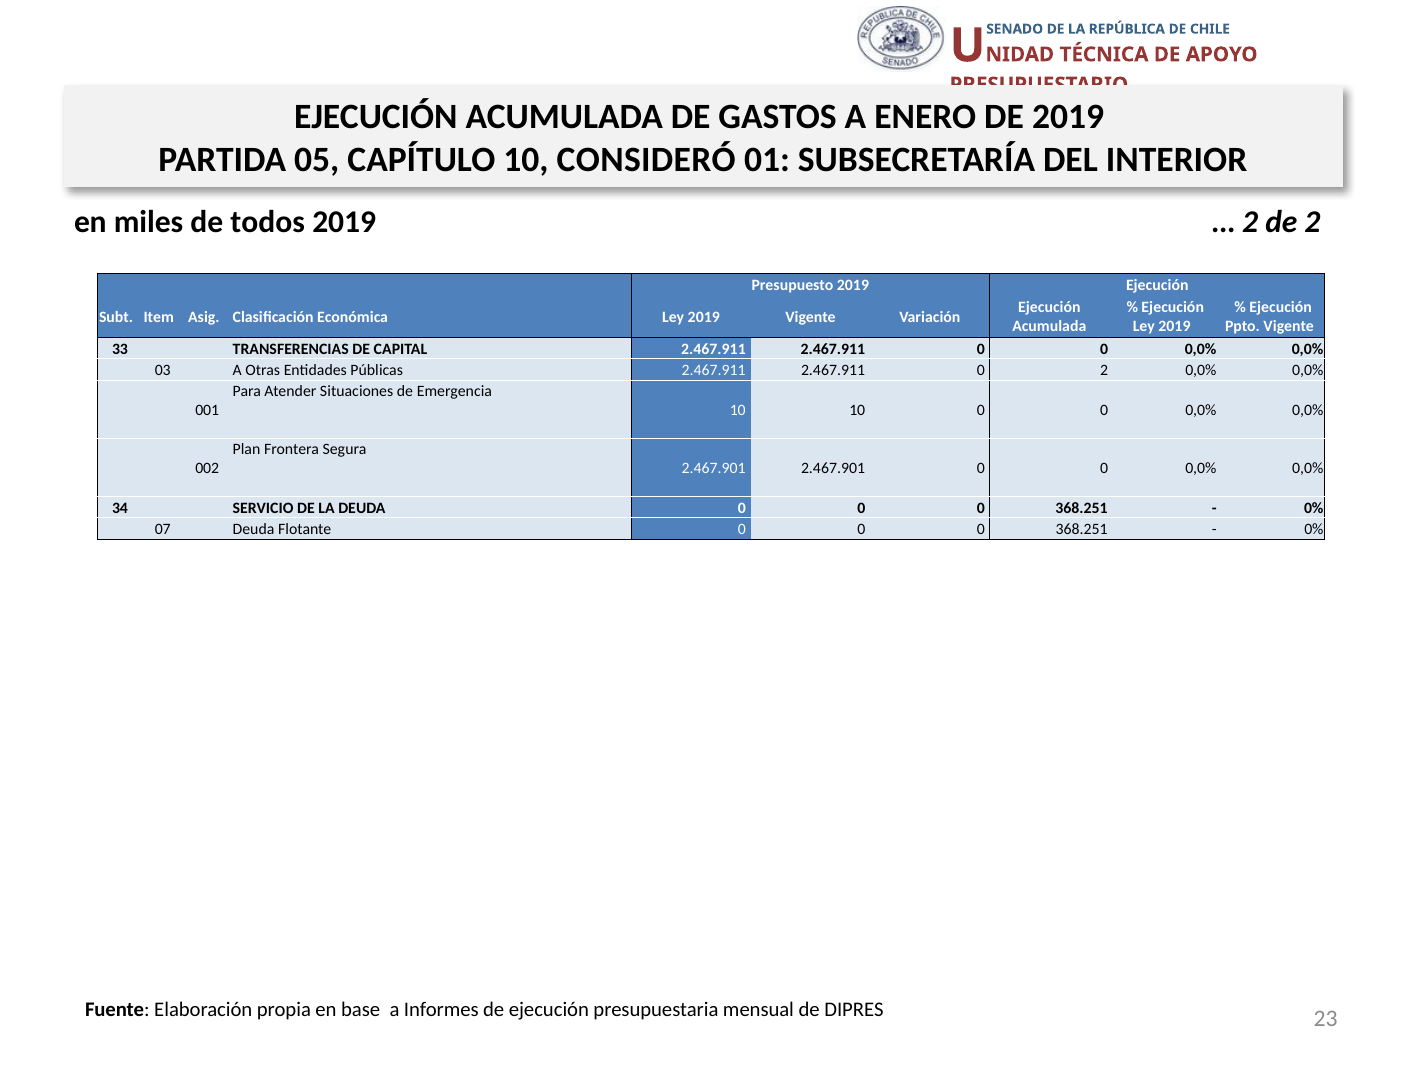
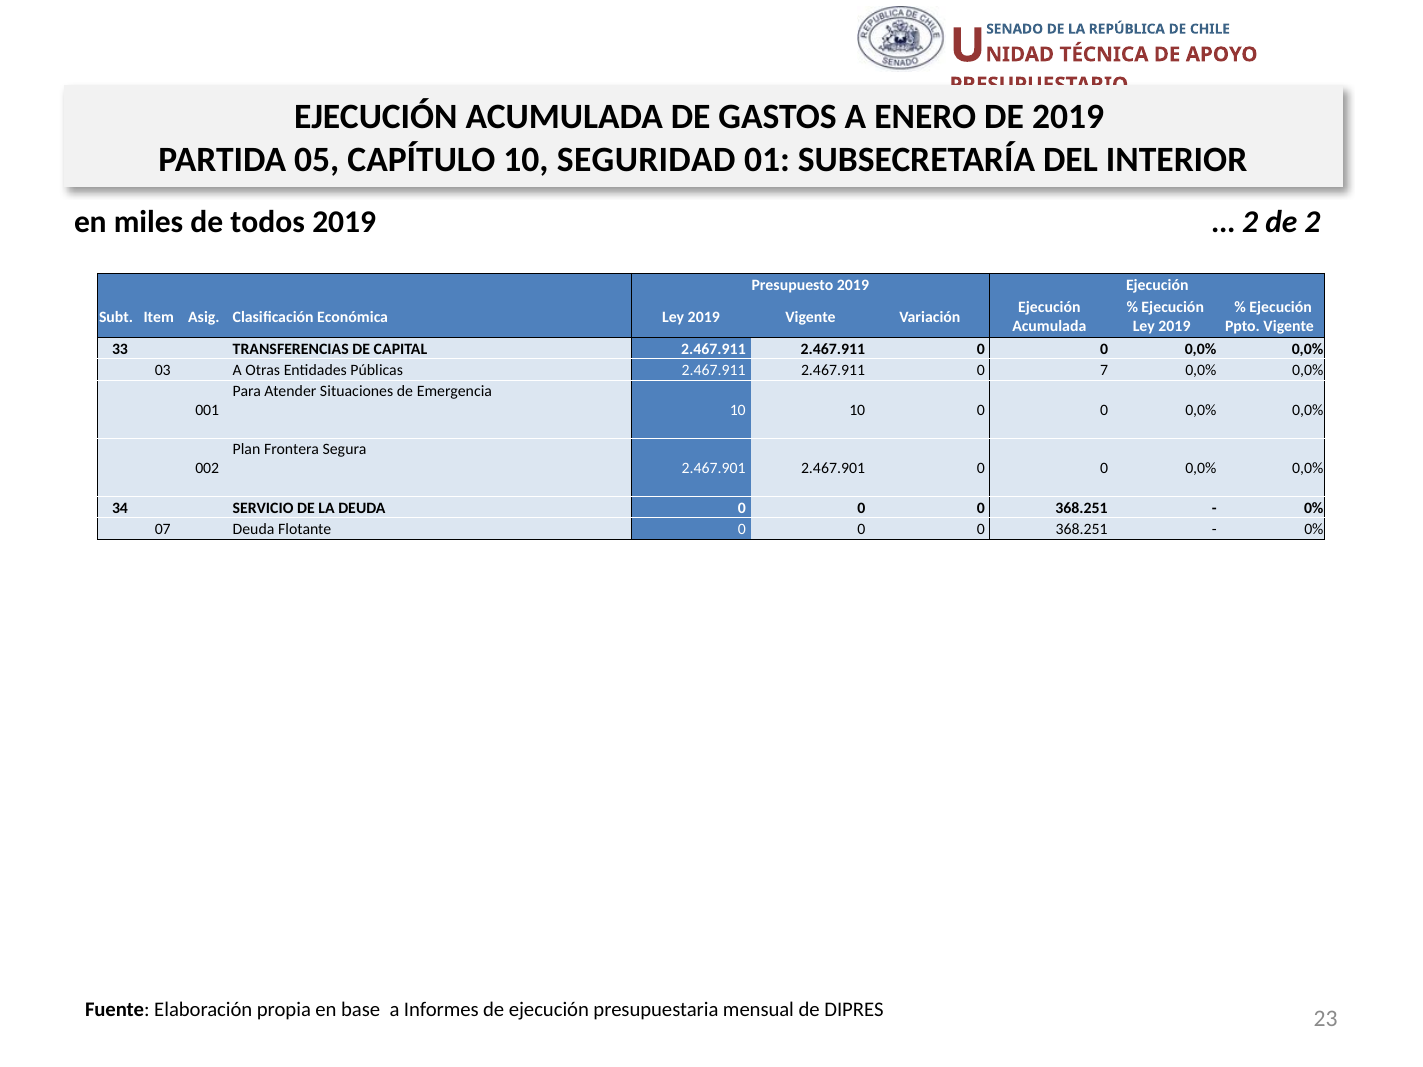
CONSIDERÓ: CONSIDERÓ -> SEGURIDAD (646, 160)
0 2: 2 -> 7 (1104, 370)
